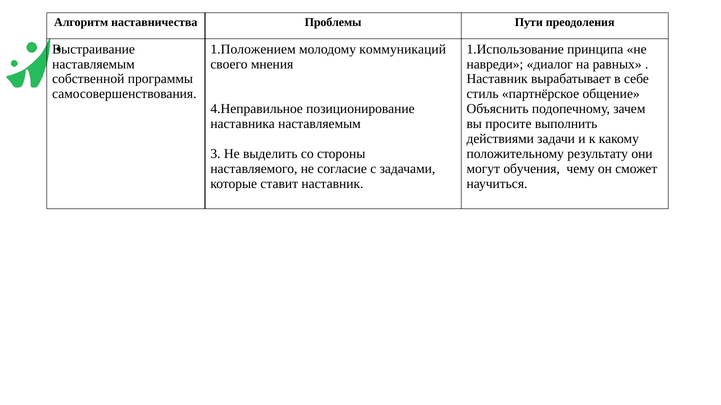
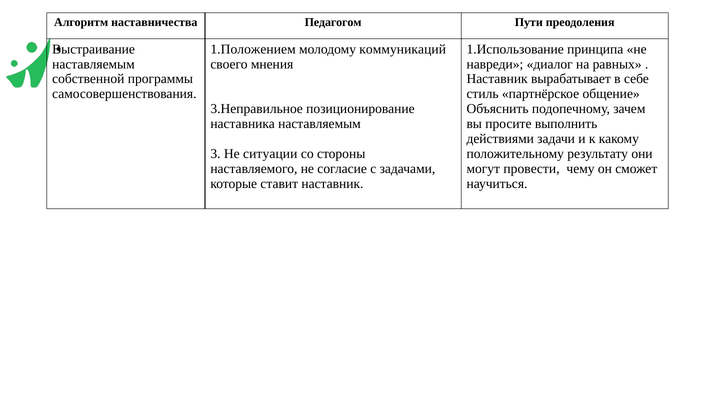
Проблемы: Проблемы -> Педагогом (333, 22)
4.Неправильное: 4.Неправильное -> 3.Неправильное (257, 109)
выделить: выделить -> ситуации (270, 154)
обучения: обучения -> провести (532, 169)
